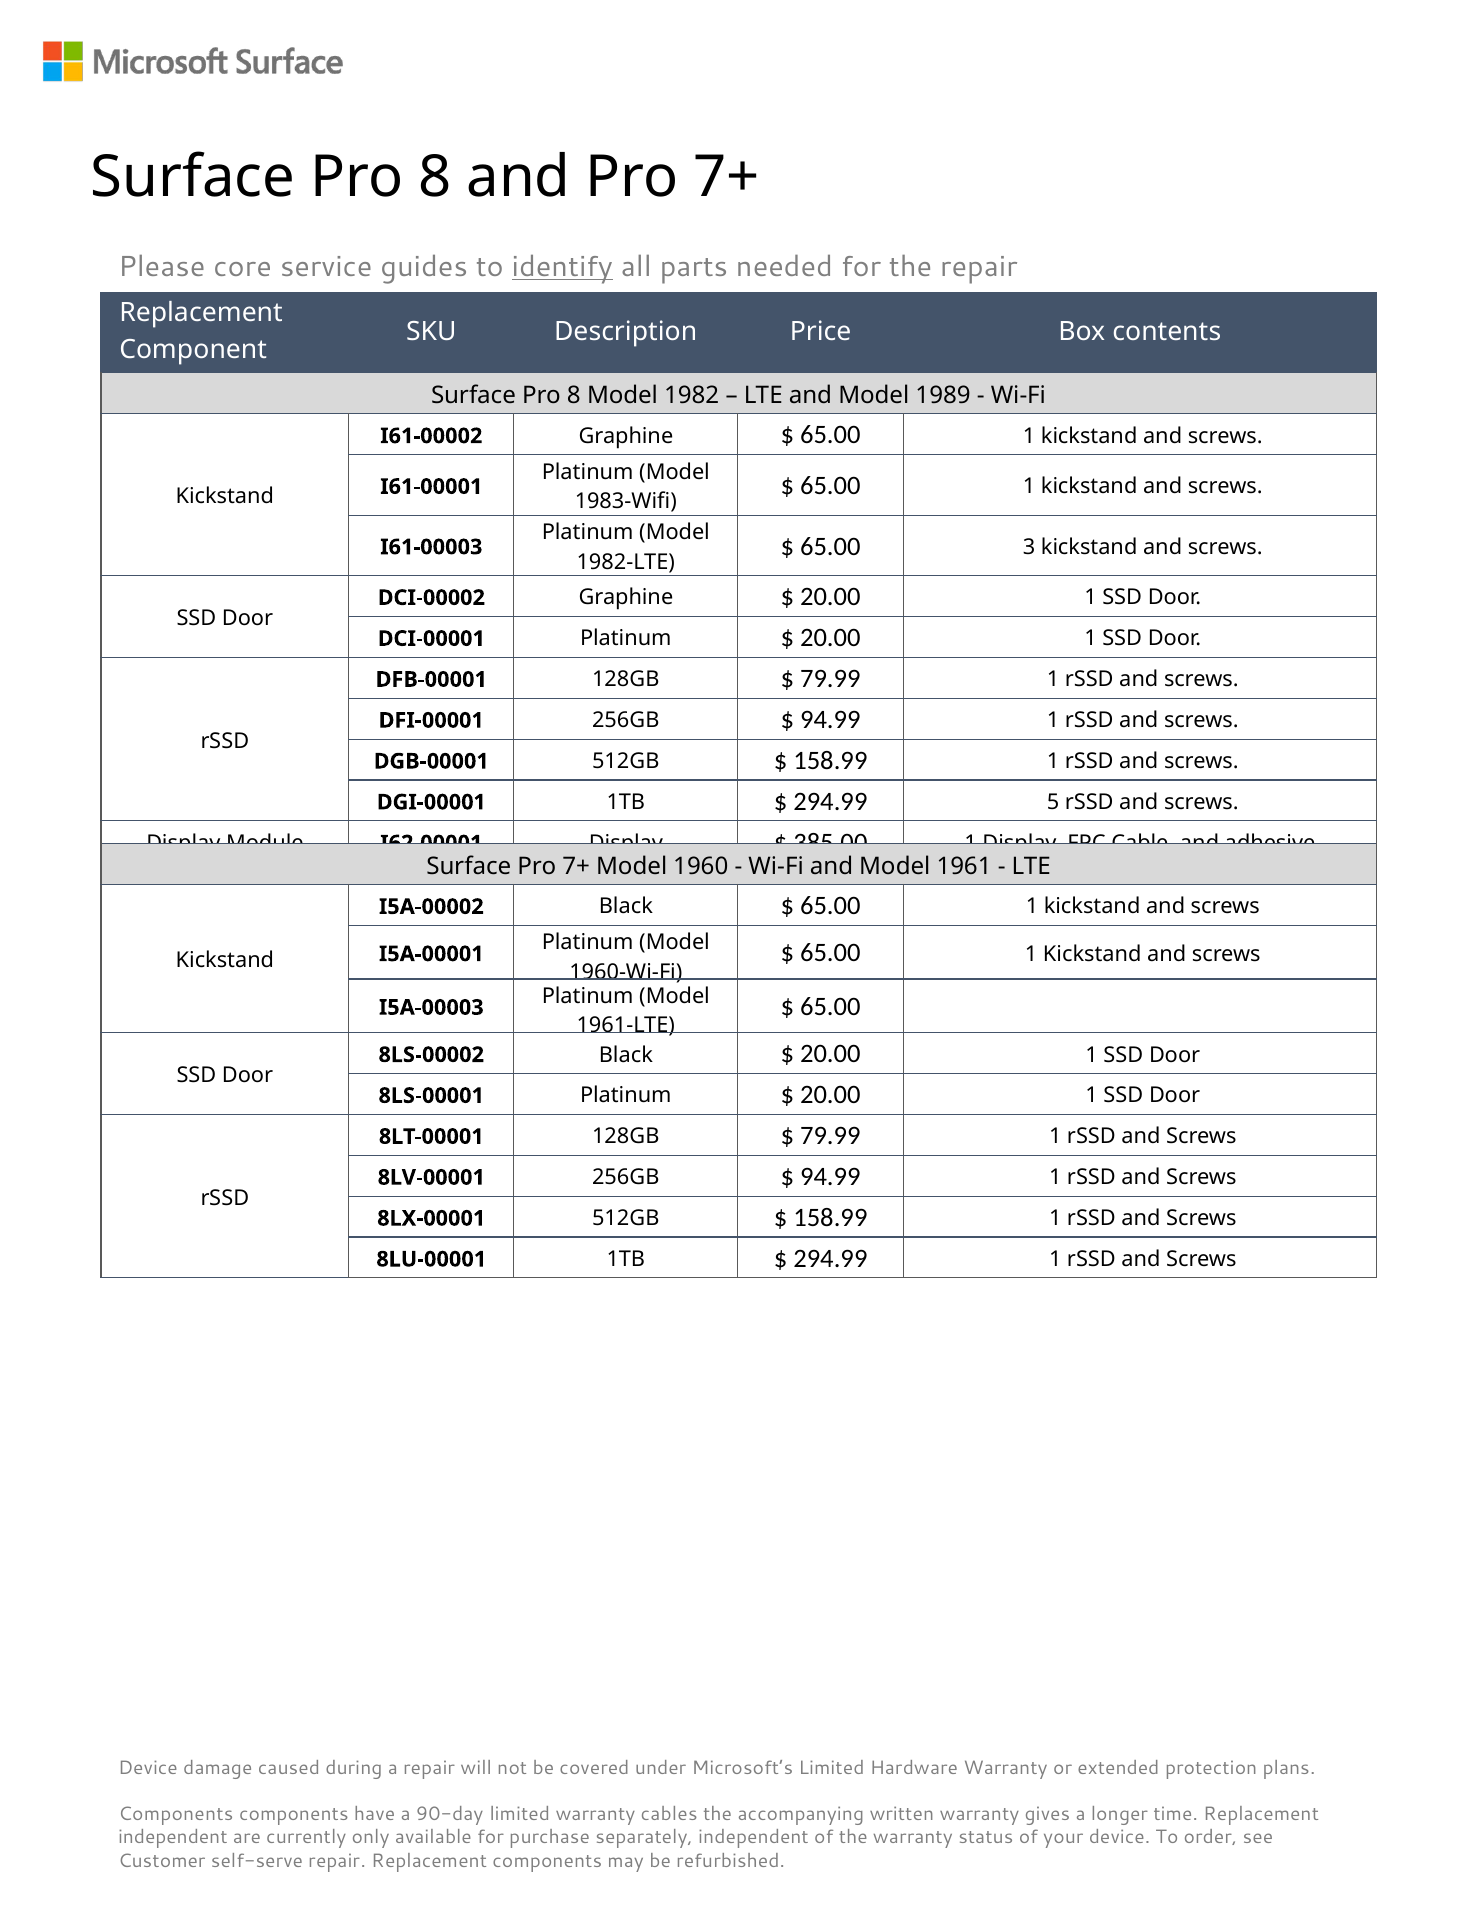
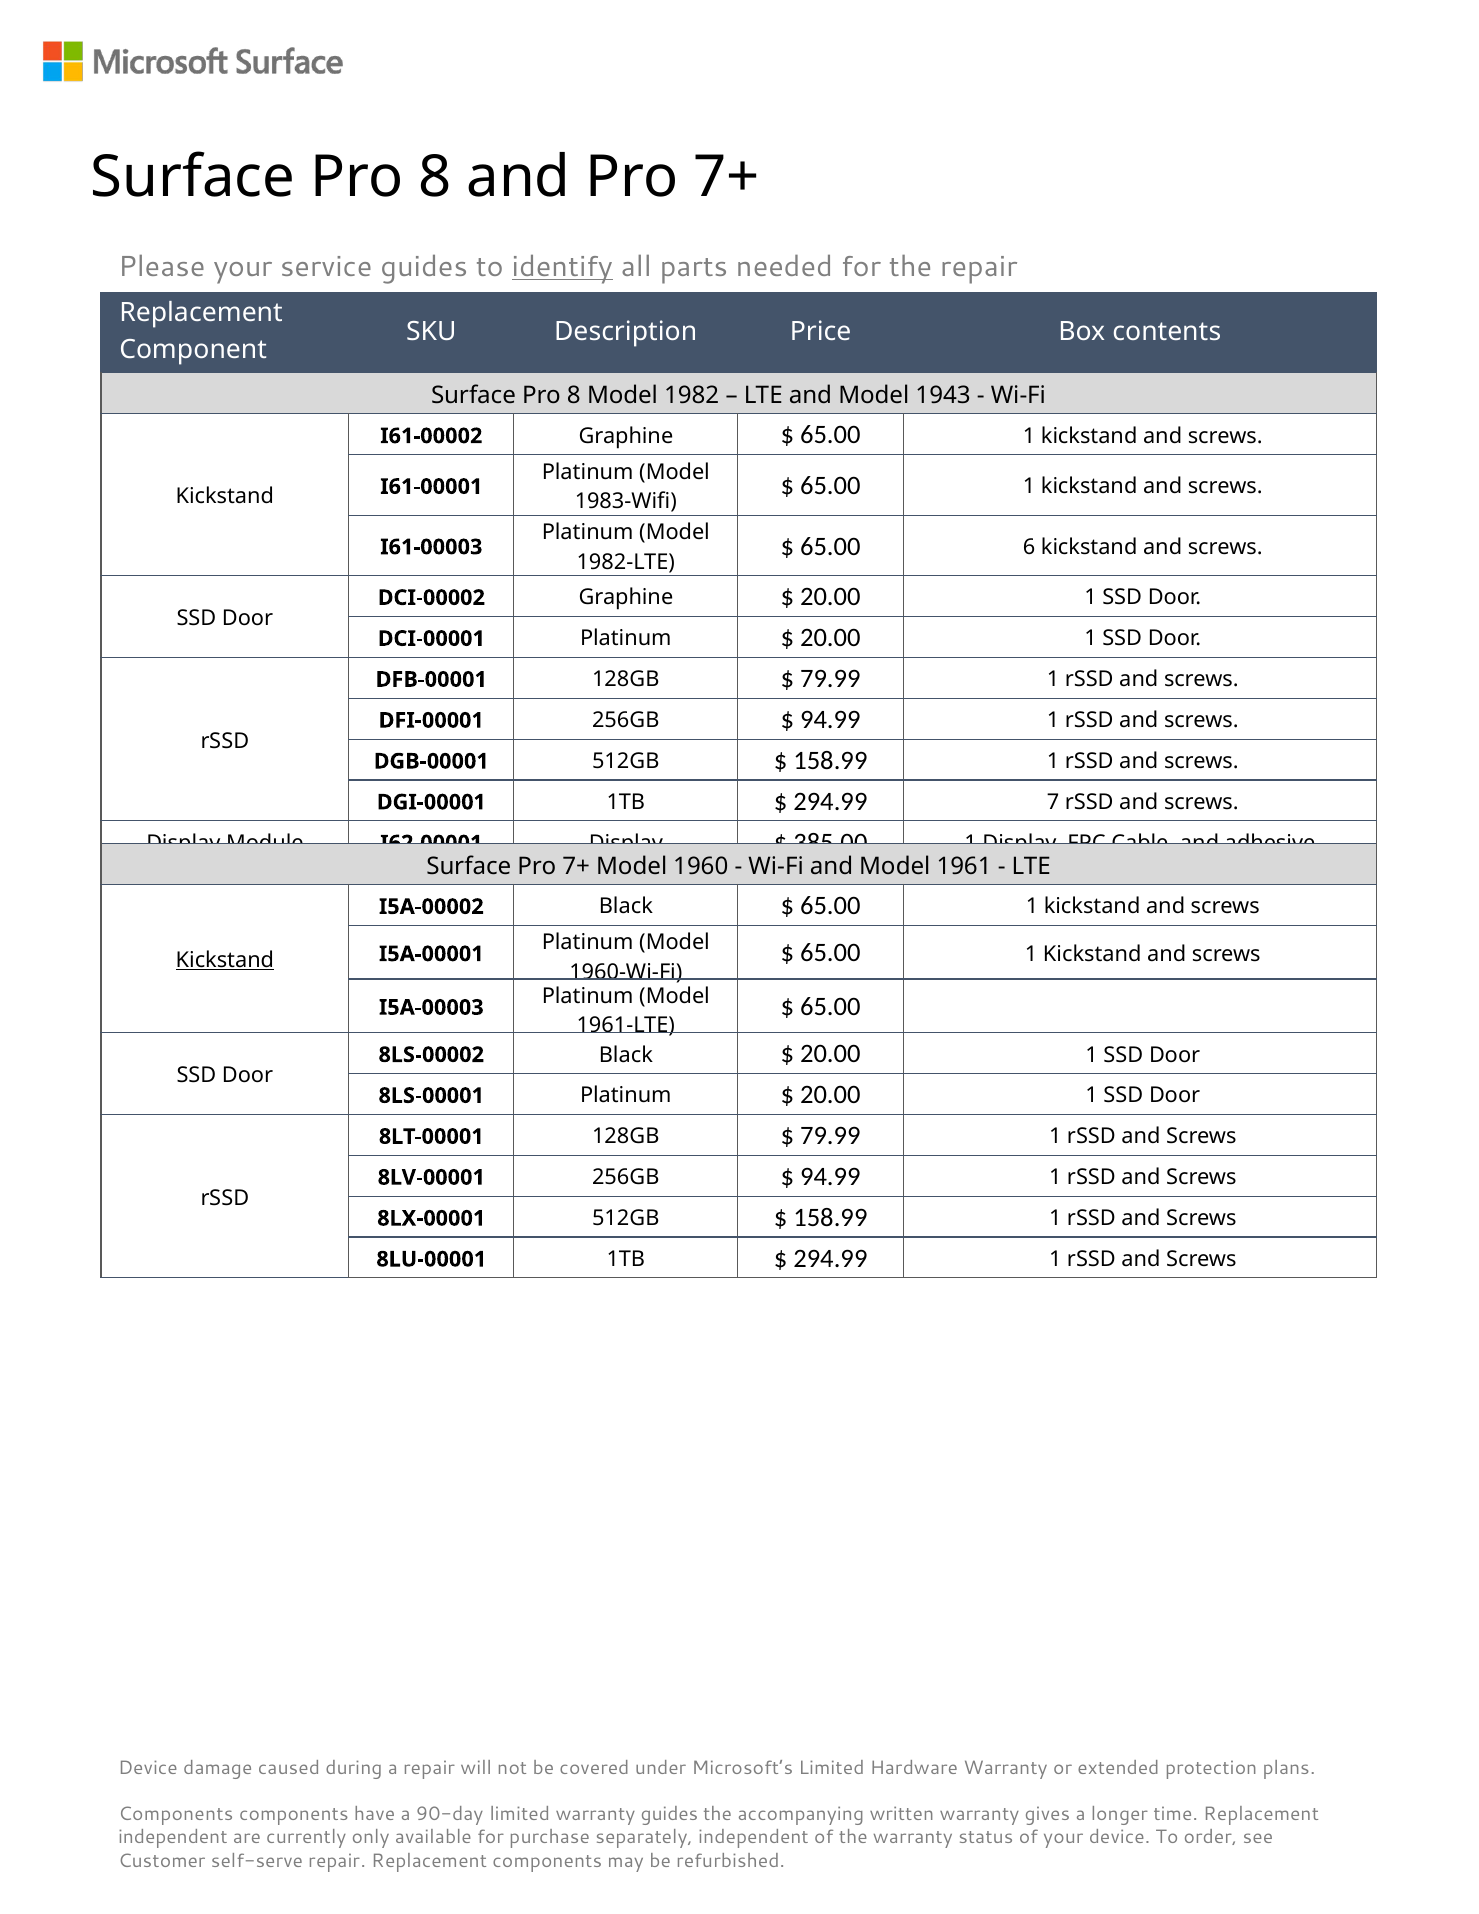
Please core: core -> your (243, 267)
1989: 1989 -> 1943 (943, 395)
3: 3 -> 6 (1029, 547)
5: 5 -> 7 (1053, 802)
Kickstand underline: none -> present (225, 960)
warranty cables: cables -> guides (669, 1814)
